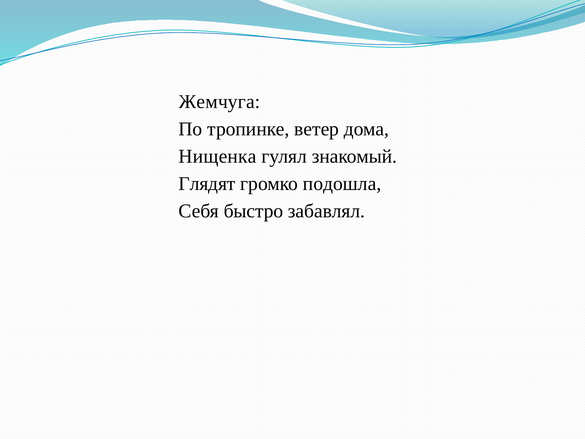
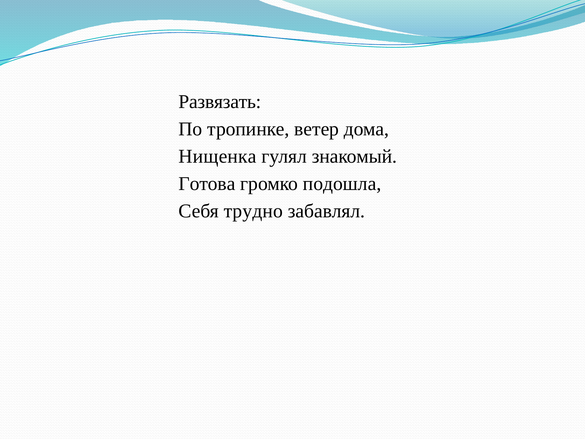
Жемчуга: Жемчуга -> Развязать (220, 102)
Глядят: Глядят -> Готова (207, 184)
быстро: быстро -> трудно (253, 211)
